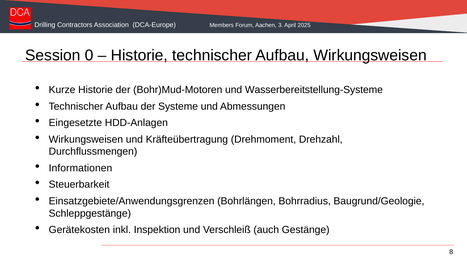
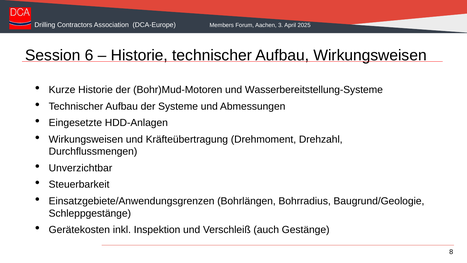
0: 0 -> 6 (89, 55)
Informationen: Informationen -> Unverzichtbar (81, 168)
